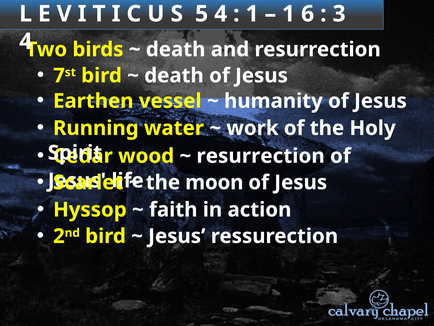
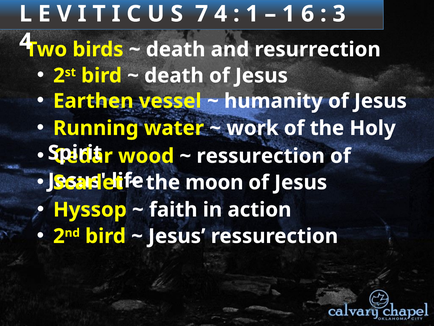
S 5: 5 -> 7 (202, 14)
7: 7 -> 2 (59, 76)
resurrection: resurrection -> ressurection (261, 156)
